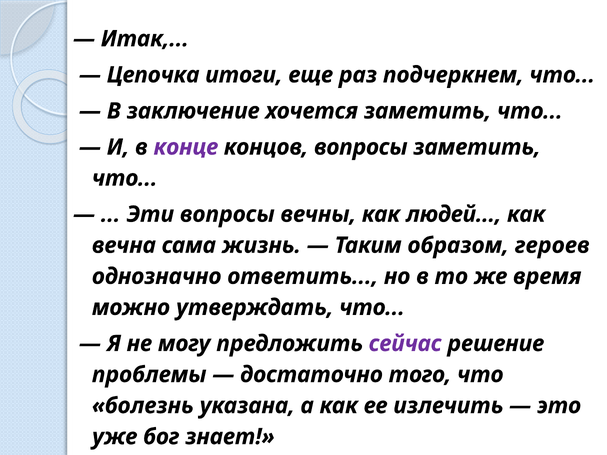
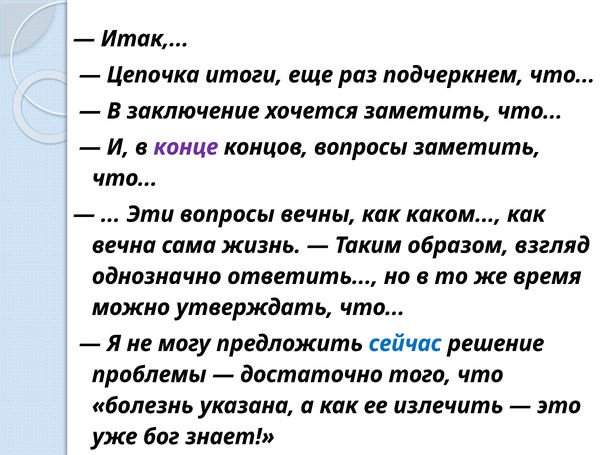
людей: людей -> каком (454, 214)
героев: героев -> взгляд (552, 245)
сейчас colour: purple -> blue (405, 344)
